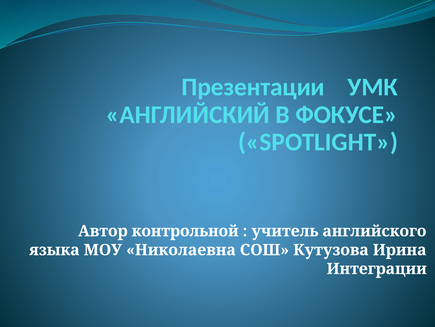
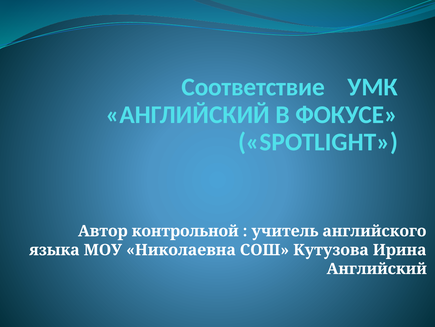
Презентации: Презентации -> Соответствие (253, 87)
Интеграции: Интеграции -> Английский (377, 268)
